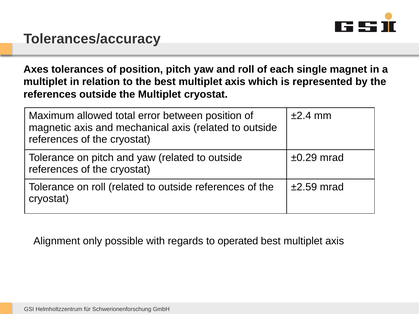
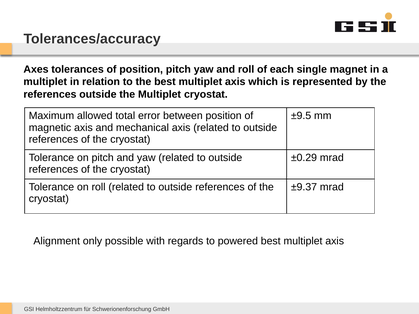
±2.4: ±2.4 -> ±9.5 (301, 116)
±2.59: ±2.59 -> ±9.37 (304, 187)
operated: operated -> powered (238, 241)
